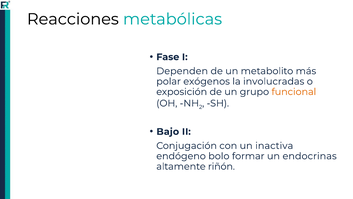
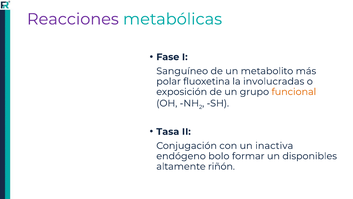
Reacciones colour: black -> purple (73, 19)
Dependen: Dependen -> Sanguíneo (182, 71)
exógenos: exógenos -> fluoxetina (207, 81)
Bajo: Bajo -> Tasa (168, 131)
endocrinas: endocrinas -> disponibles (310, 156)
